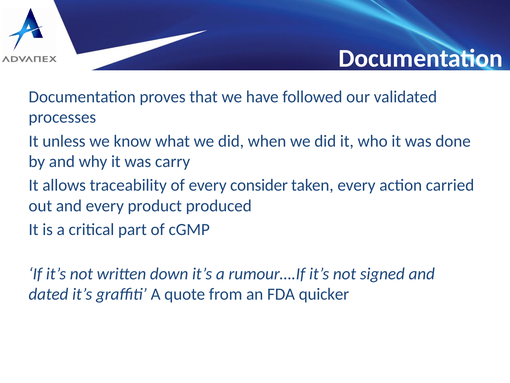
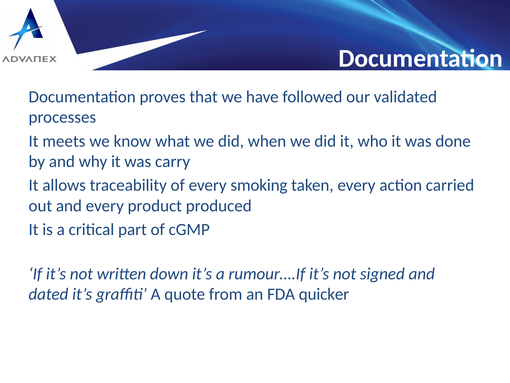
unless: unless -> meets (64, 141)
consider: consider -> smoking (259, 185)
